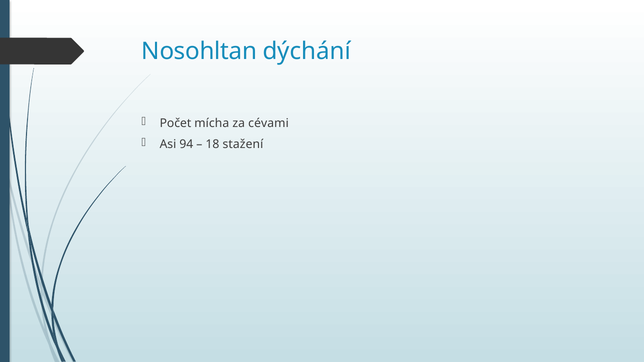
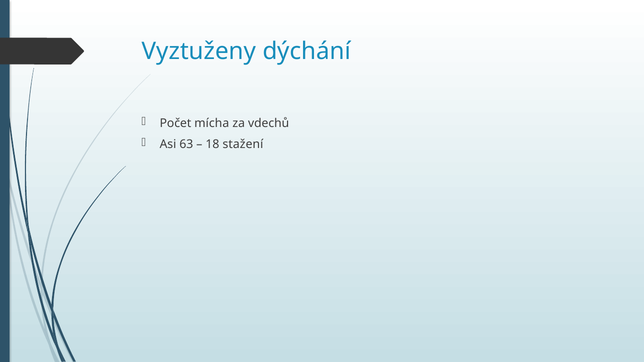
Nosohltan: Nosohltan -> Vyztuženy (199, 52)
cévami: cévami -> vdechů (269, 123)
94: 94 -> 63 (186, 144)
